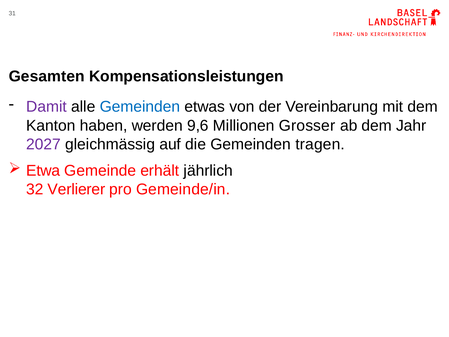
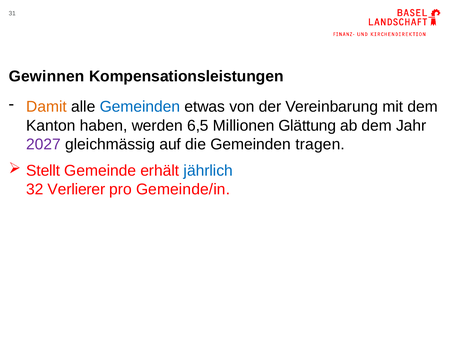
Gesamten: Gesamten -> Gewinnen (47, 76)
Damit colour: purple -> orange (47, 107)
9,6: 9,6 -> 6,5 (198, 125)
Grosser: Grosser -> Glättung (307, 125)
Etwa: Etwa -> Stellt (43, 171)
jährlich colour: black -> blue (208, 171)
